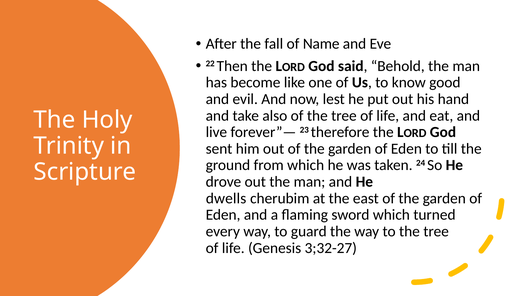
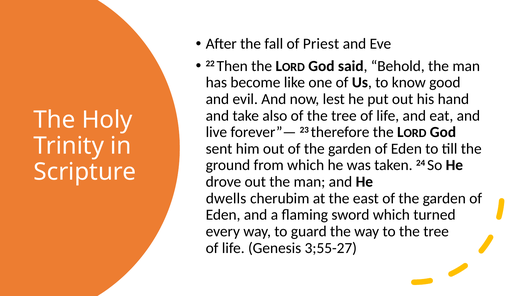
Name: Name -> Priest (321, 44)
3;32-27: 3;32-27 -> 3;55-27 (331, 248)
